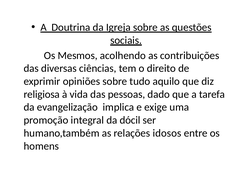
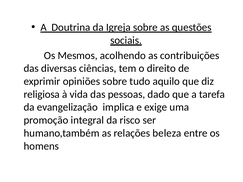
dócil: dócil -> risco (130, 120)
idosos: idosos -> beleza (167, 133)
